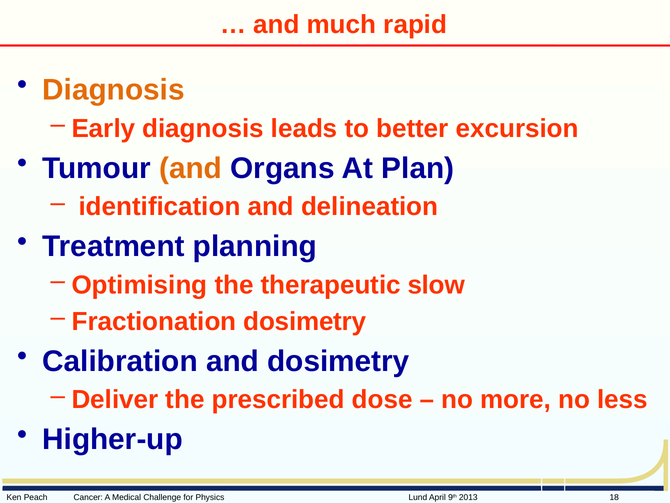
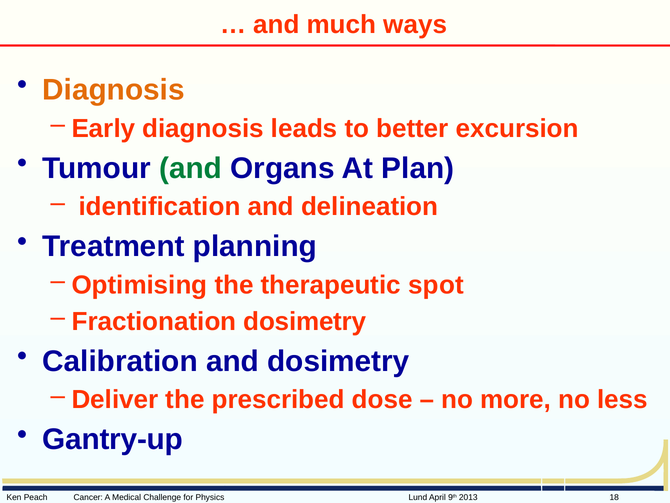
rapid: rapid -> ways (415, 25)
and colour: orange -> green (191, 168)
slow: slow -> spot (436, 285)
Higher-up: Higher-up -> Gantry-up (113, 439)
